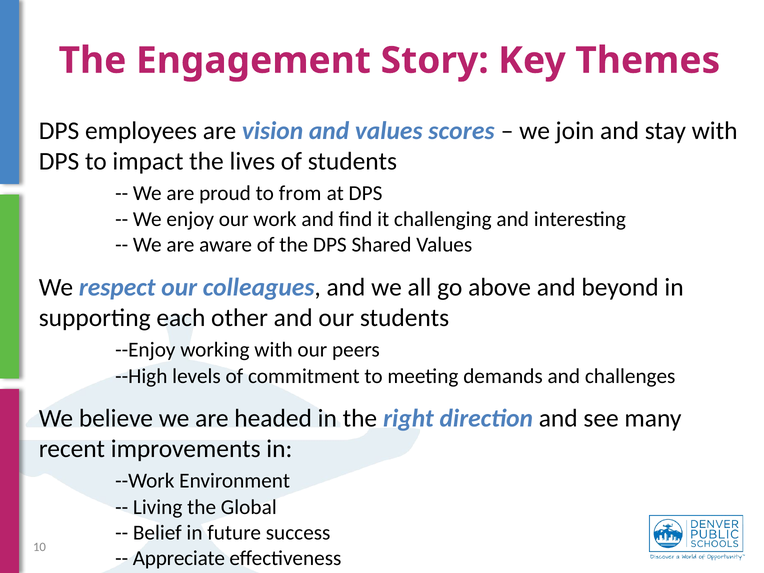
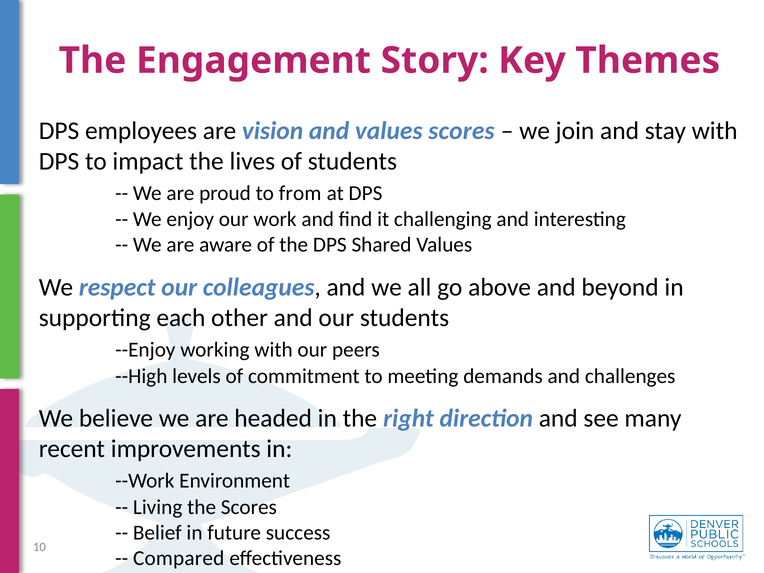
the Global: Global -> Scores (249, 507)
Appreciate: Appreciate -> Compared (179, 558)
